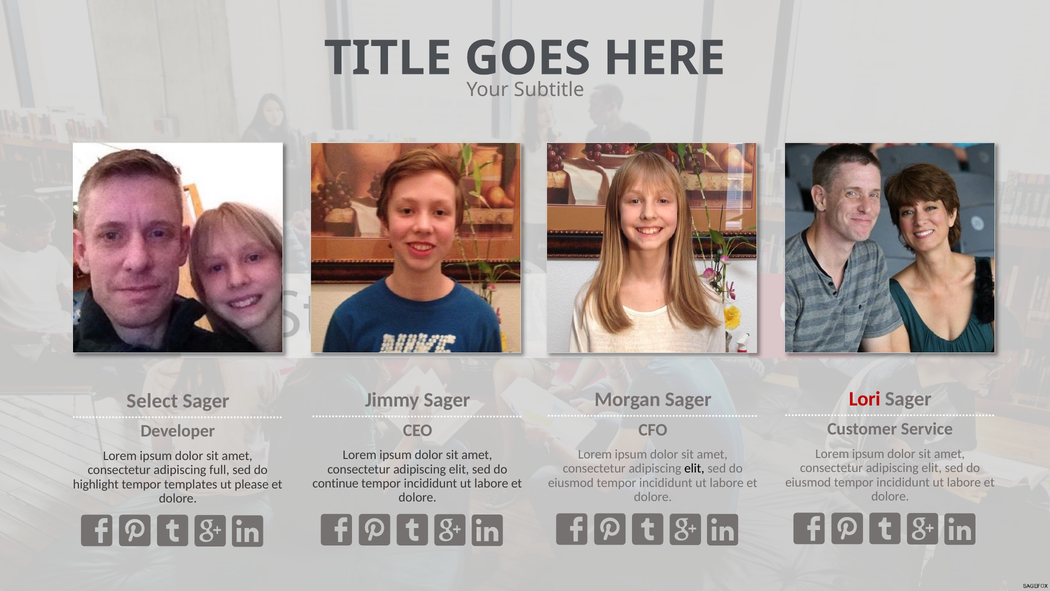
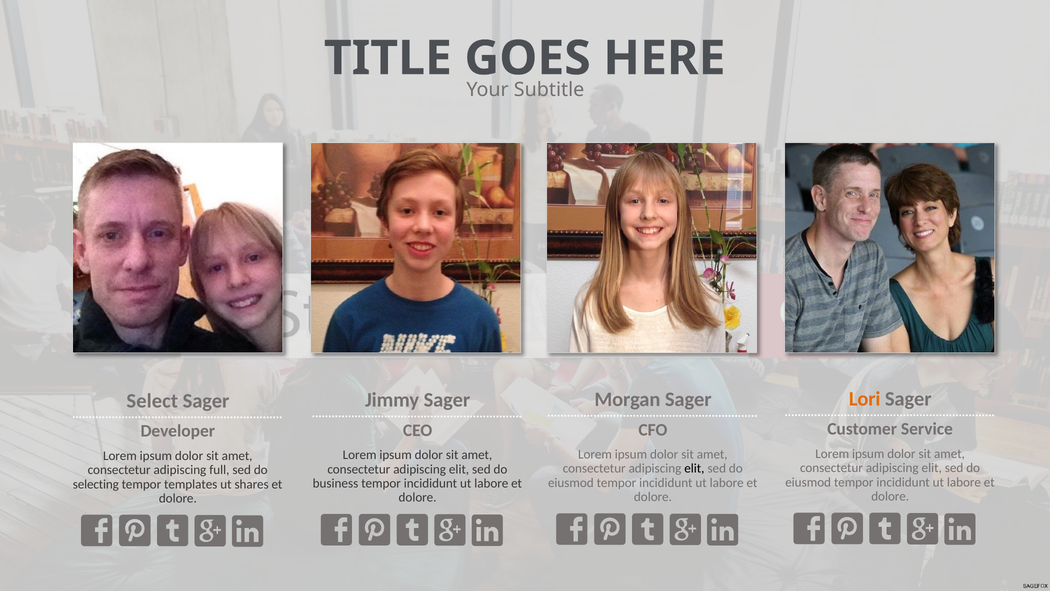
Lori colour: red -> orange (865, 399)
continue: continue -> business (335, 483)
highlight: highlight -> selecting (96, 484)
please: please -> shares (252, 484)
